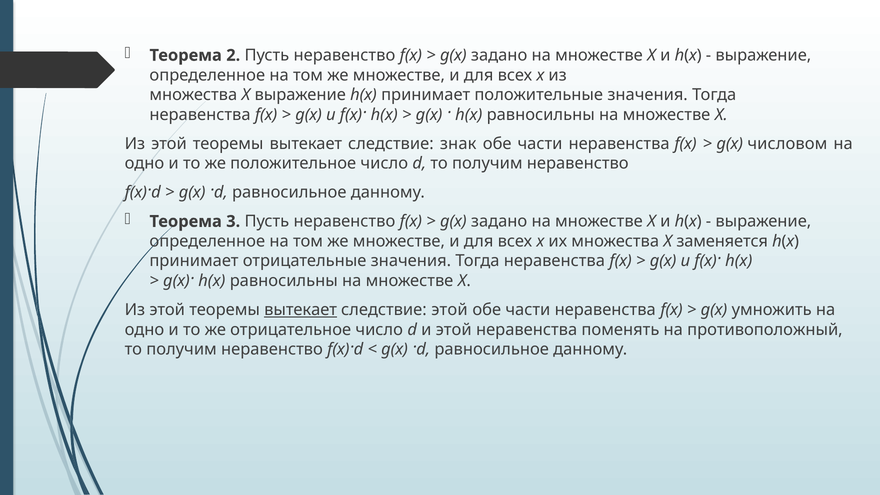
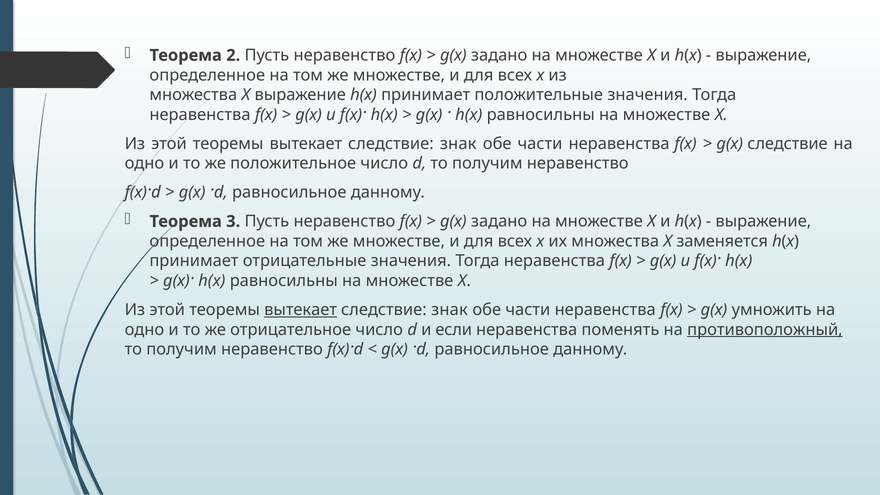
g(х числовом: числовом -> следствие (787, 144)
этой: этой -> знак (449, 310)
и этой: этой -> если (454, 330)
противоположный underline: none -> present (765, 330)
